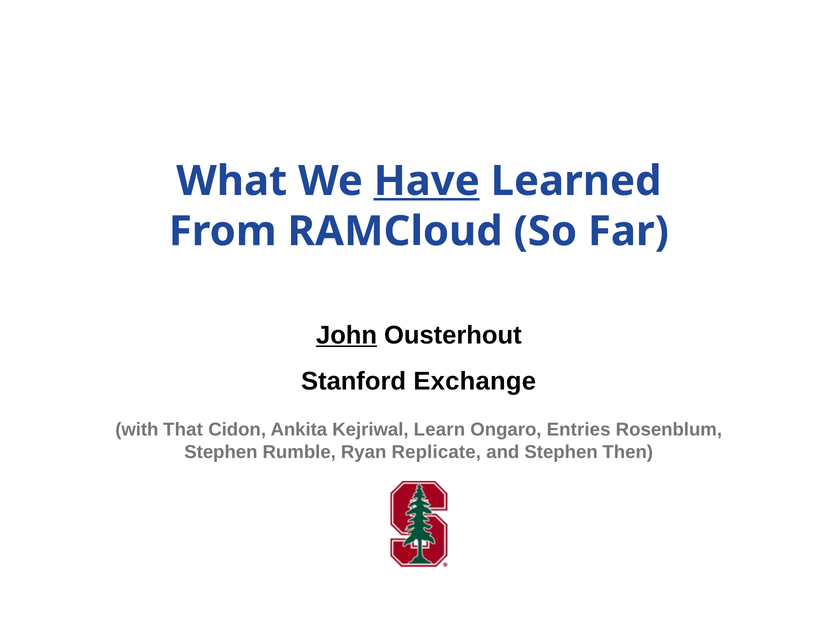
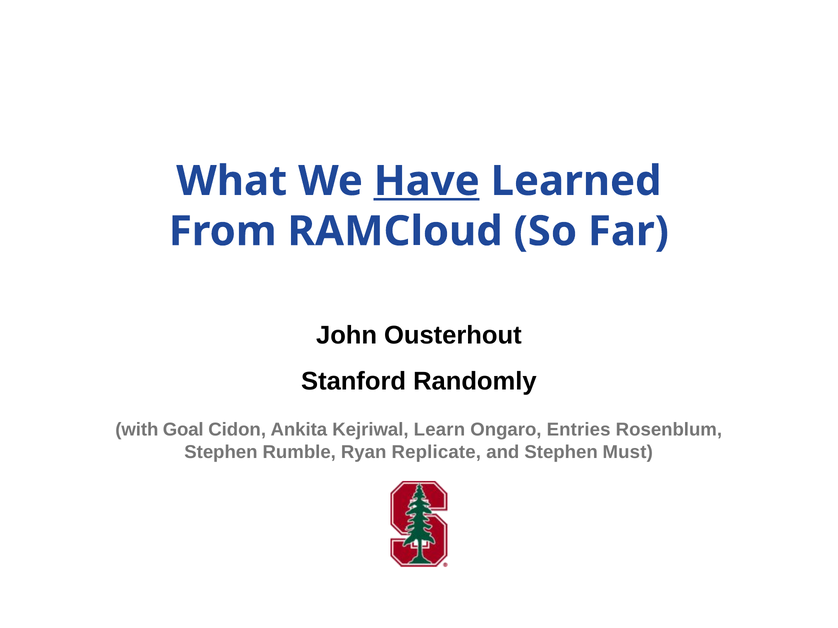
John underline: present -> none (347, 336)
Exchange: Exchange -> Randomly (475, 382)
That: That -> Goal (183, 430)
Then: Then -> Must (628, 452)
